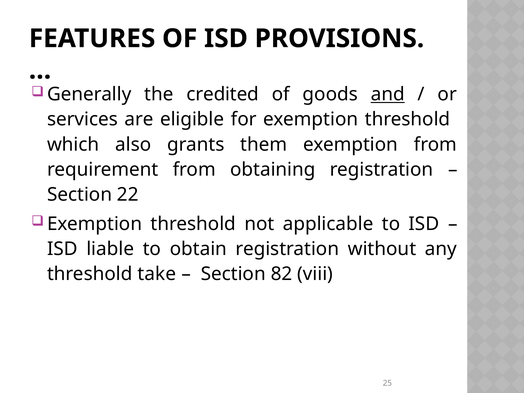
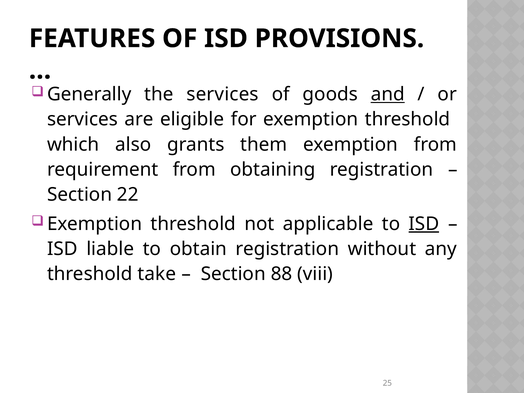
the credited: credited -> services (223, 94)
ISD underline: none -> present (424, 224)
82: 82 -> 88 (282, 274)
